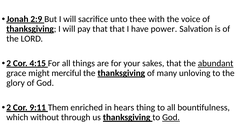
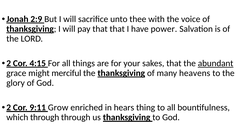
unloving: unloving -> heavens (195, 73)
Them: Them -> Grow (58, 108)
which without: without -> through (45, 117)
God underline: present -> none (171, 117)
